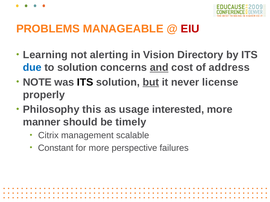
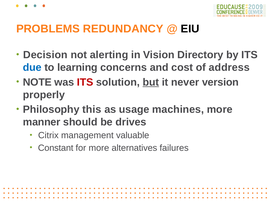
MANAGEABLE: MANAGEABLE -> REDUNDANCY (123, 29)
EIU colour: red -> black (190, 29)
Learning: Learning -> Decision (45, 55)
to solution: solution -> learning (77, 68)
and underline: present -> none (159, 68)
ITS colour: black -> red (85, 82)
license: license -> version (220, 82)
interested: interested -> machines (178, 110)
timely: timely -> drives (131, 122)
scalable: scalable -> valuable (133, 136)
perspective: perspective -> alternatives (134, 148)
